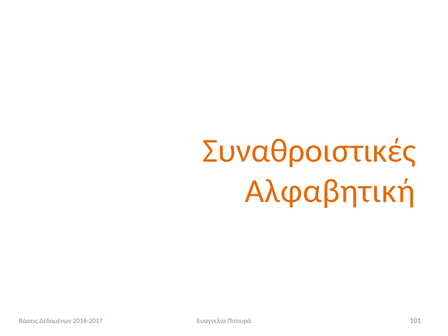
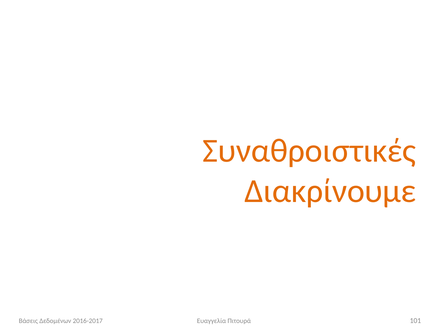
Αλφαβητική: Αλφαβητική -> Διακρίνουμε (330, 191)
